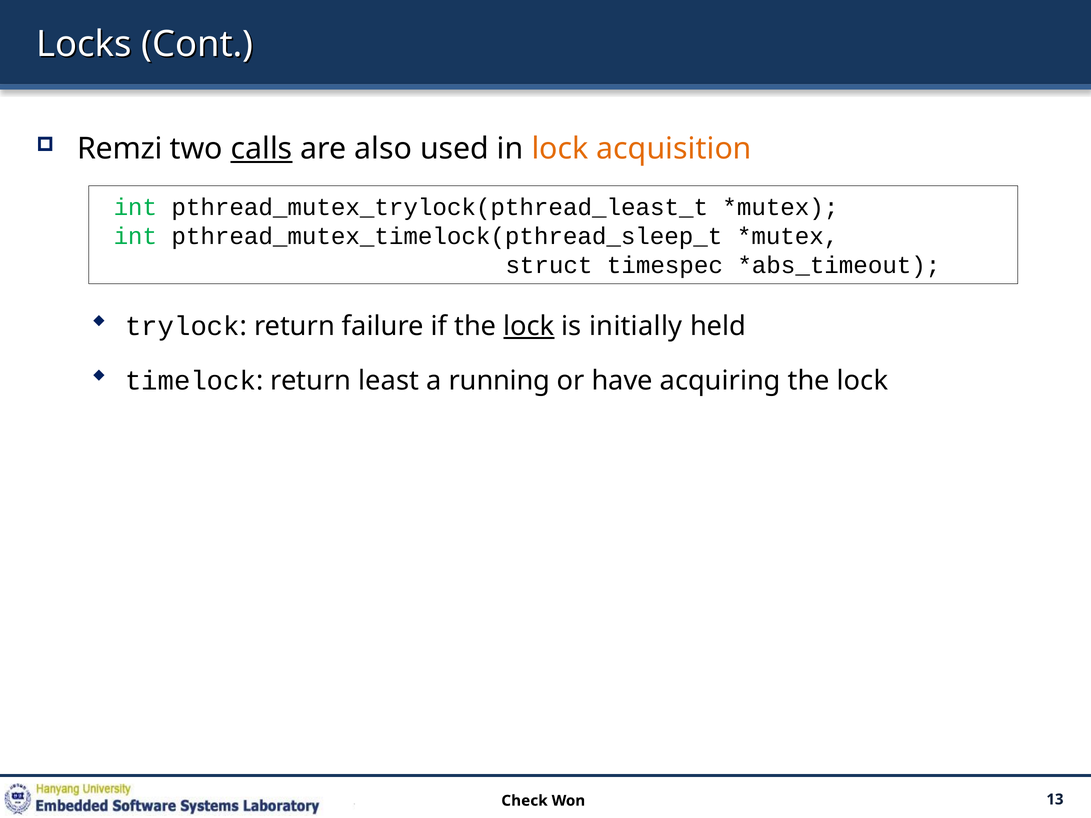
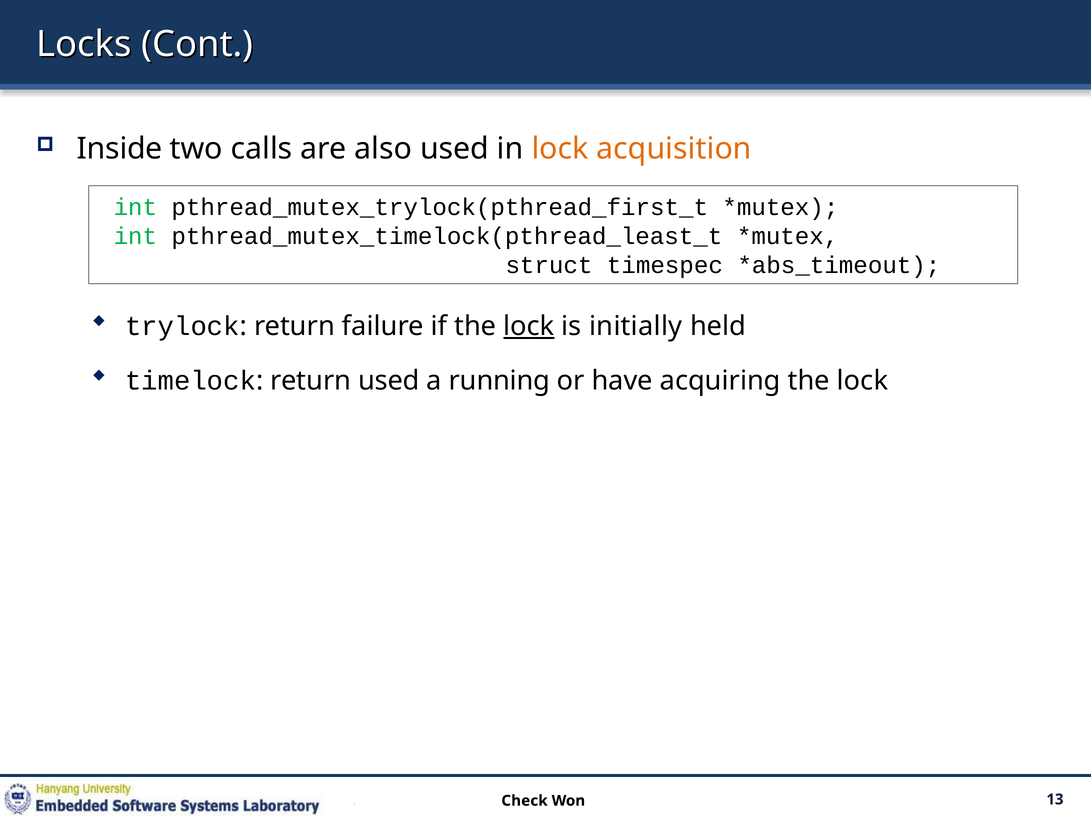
Remzi: Remzi -> Inside (120, 149)
calls underline: present -> none (262, 149)
pthread_mutex_trylock(pthread_least_t: pthread_mutex_trylock(pthread_least_t -> pthread_mutex_trylock(pthread_first_t (440, 207)
pthread_mutex_timelock(pthread_sleep_t: pthread_mutex_timelock(pthread_sleep_t -> pthread_mutex_timelock(pthread_least_t (447, 236)
return least: least -> used (389, 381)
